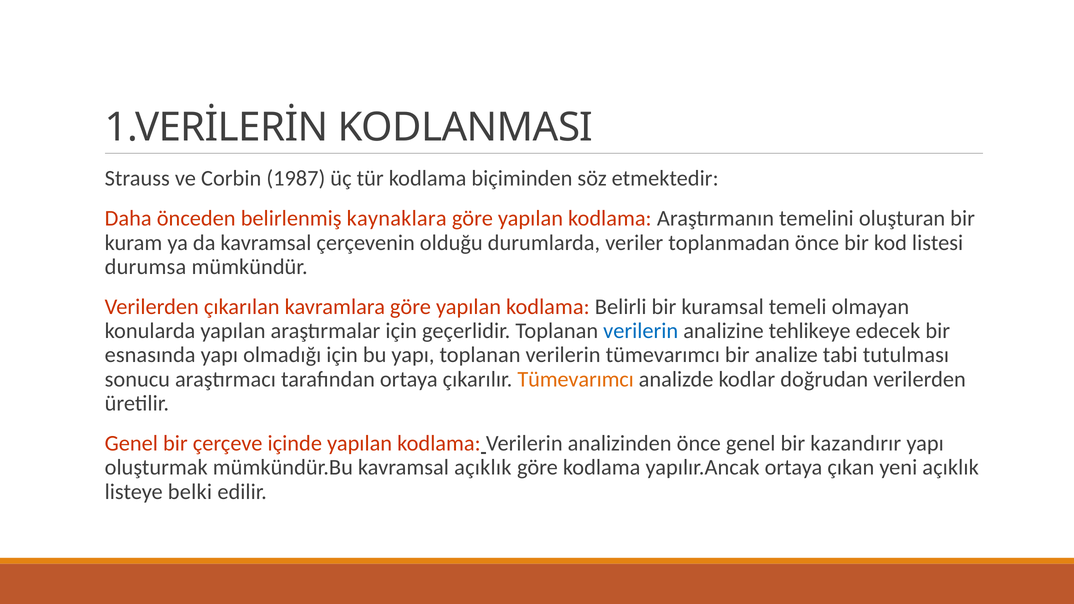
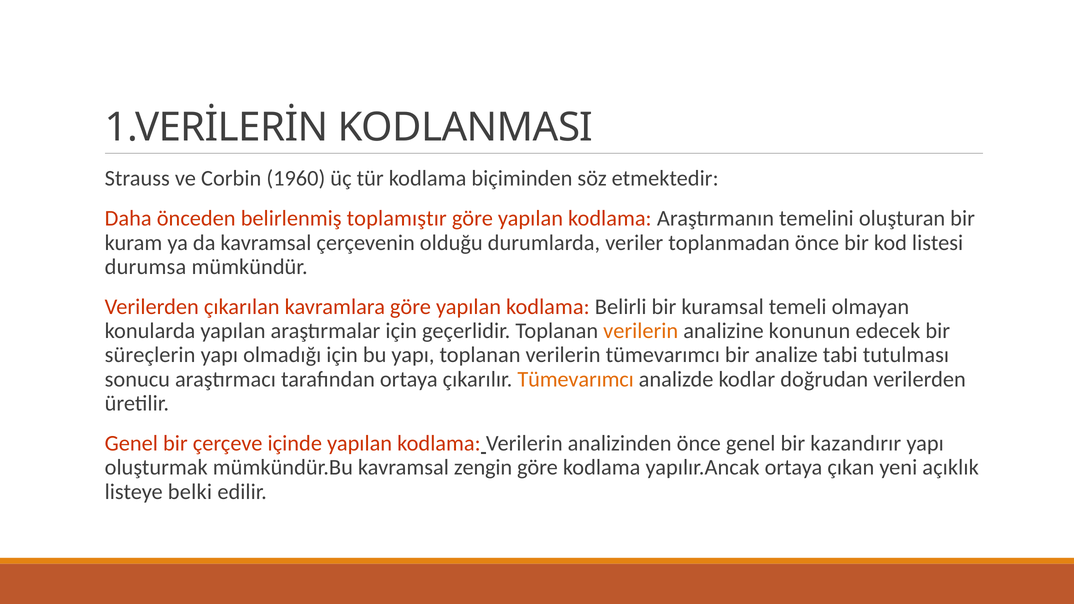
1987: 1987 -> 1960 (296, 179)
kaynaklara: kaynaklara -> toplamıştır (397, 218)
verilerin colour: blue -> orange (641, 331)
tehlikeye: tehlikeye -> konunun (810, 331)
esnasında: esnasında -> süreçlerin (150, 355)
kavramsal açıklık: açıklık -> zengin (483, 468)
